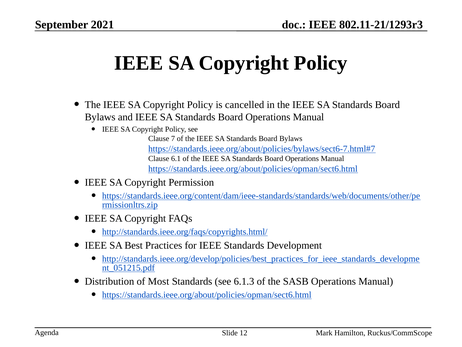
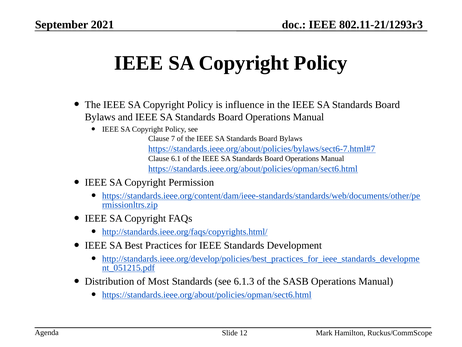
cancelled: cancelled -> influence (245, 105)
